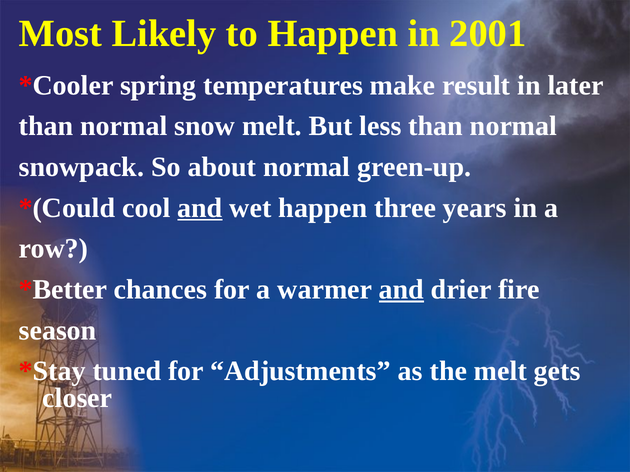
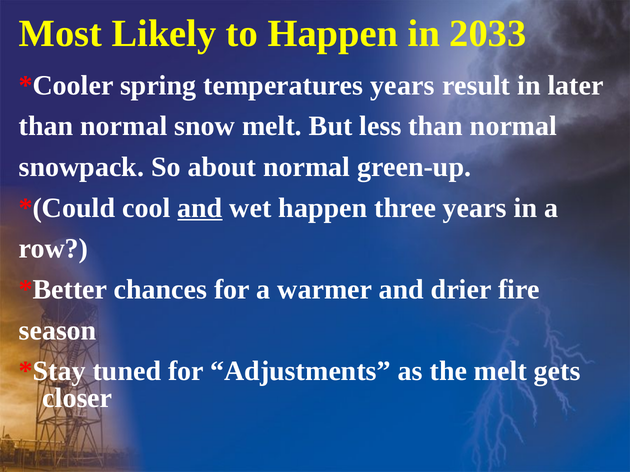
2001: 2001 -> 2033 (488, 34)
temperatures make: make -> years (402, 85)
and underline: present -> none (401, 290)
